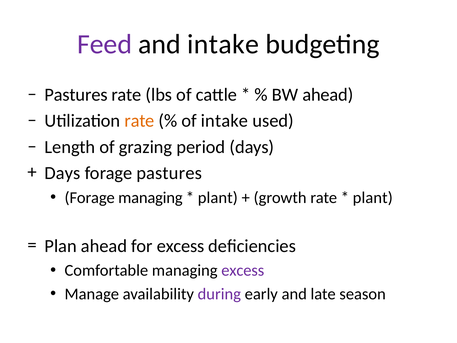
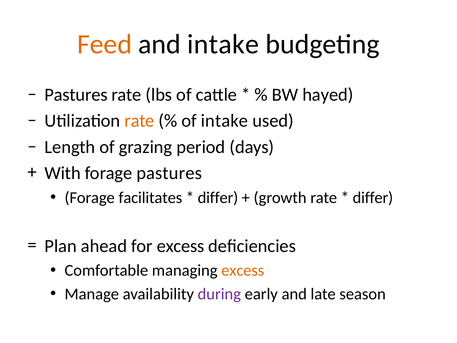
Feed colour: purple -> orange (105, 44)
BW ahead: ahead -> hayed (328, 95)
Days: Days -> With (63, 173)
Forage managing: managing -> facilitates (150, 197)
plant: plant -> differ (218, 197)
plant: plant -> differ (373, 197)
excess colour: purple -> orange (243, 270)
